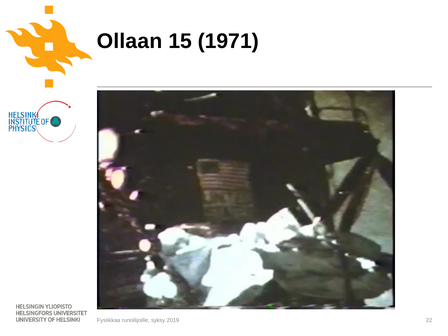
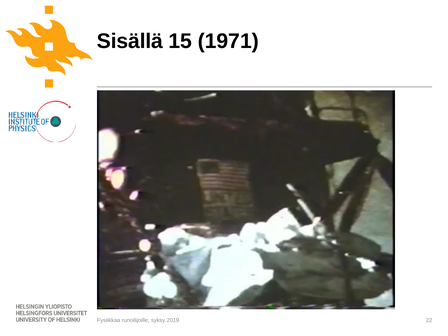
Ollaan: Ollaan -> Sisällä (130, 41)
